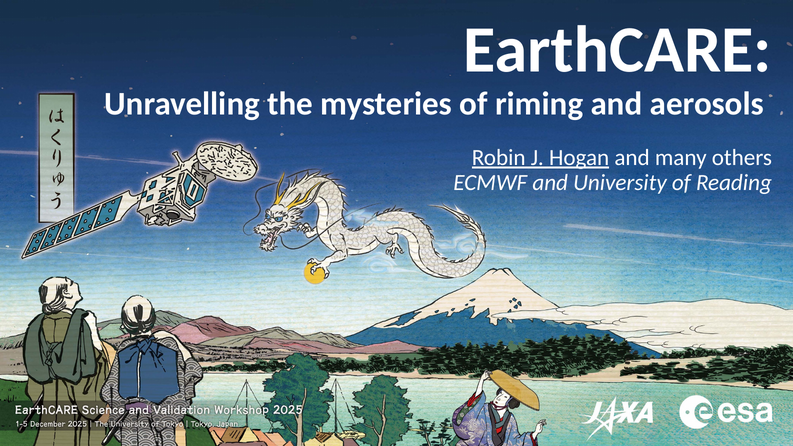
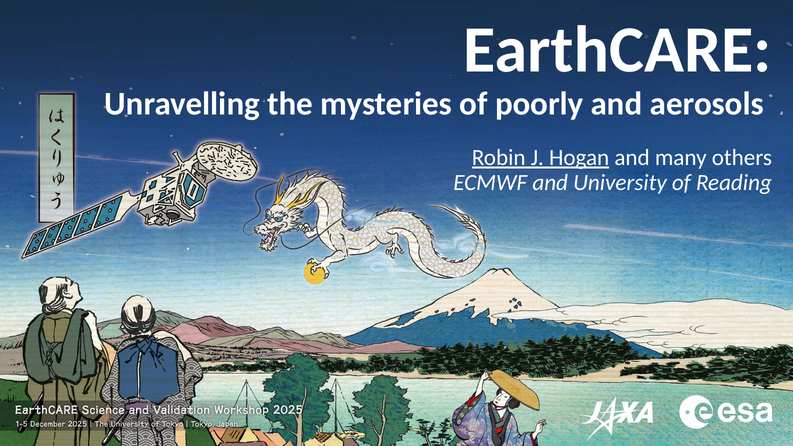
riming: riming -> poorly (539, 104)
